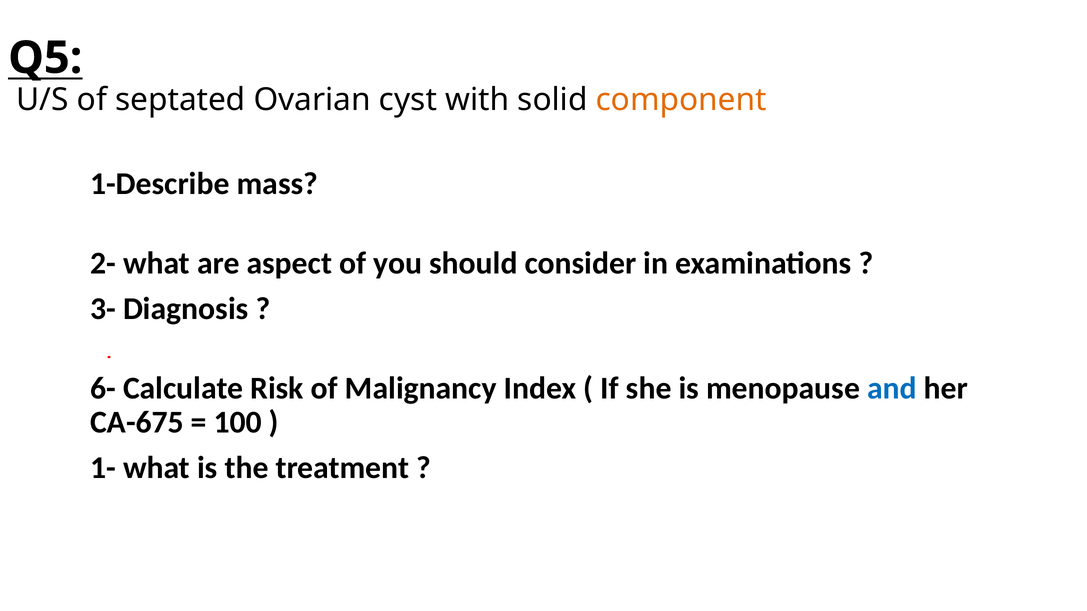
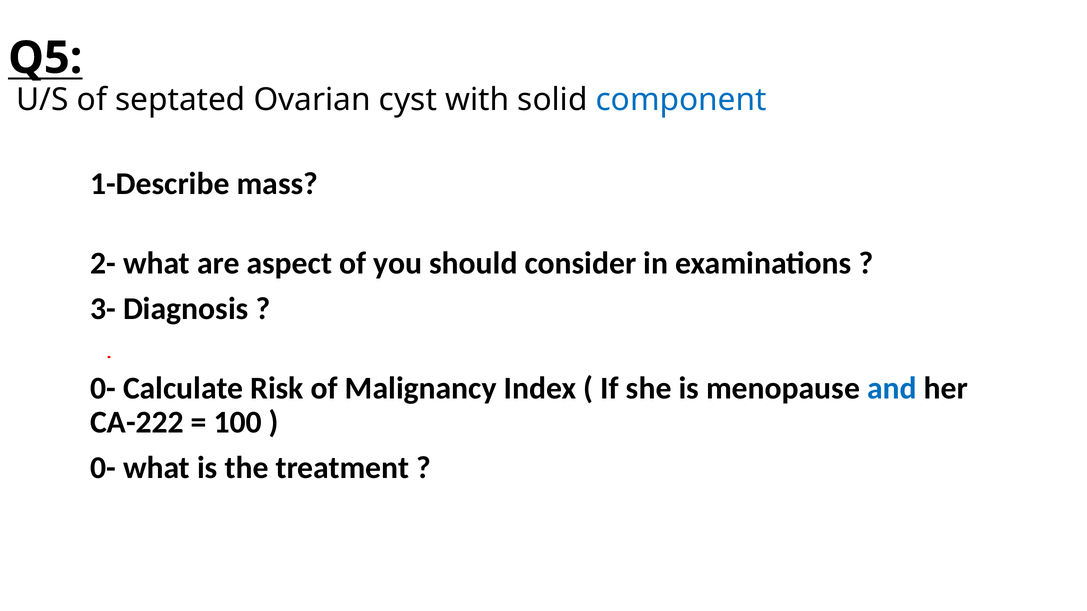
component colour: orange -> blue (681, 100)
6-: 6- -> 0- (103, 389)
CA-675: CA-675 -> CA-222 (137, 423)
1-: 1- -> 0- (103, 468)
